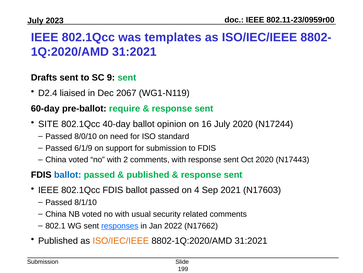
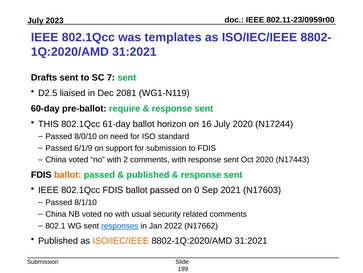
9: 9 -> 7 (111, 77)
D2.4: D2.4 -> D2.5 (48, 93)
2067: 2067 -> 2081 (126, 93)
SITE: SITE -> THIS (48, 124)
40-day: 40-day -> 61-day (116, 124)
opinion: opinion -> horizon (172, 124)
ballot colour: blue -> orange (68, 174)
4: 4 -> 0 (197, 190)
